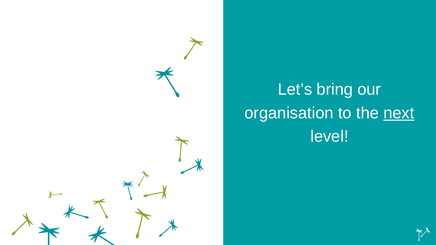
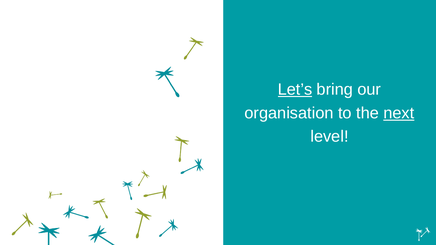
Let’s underline: none -> present (295, 90)
